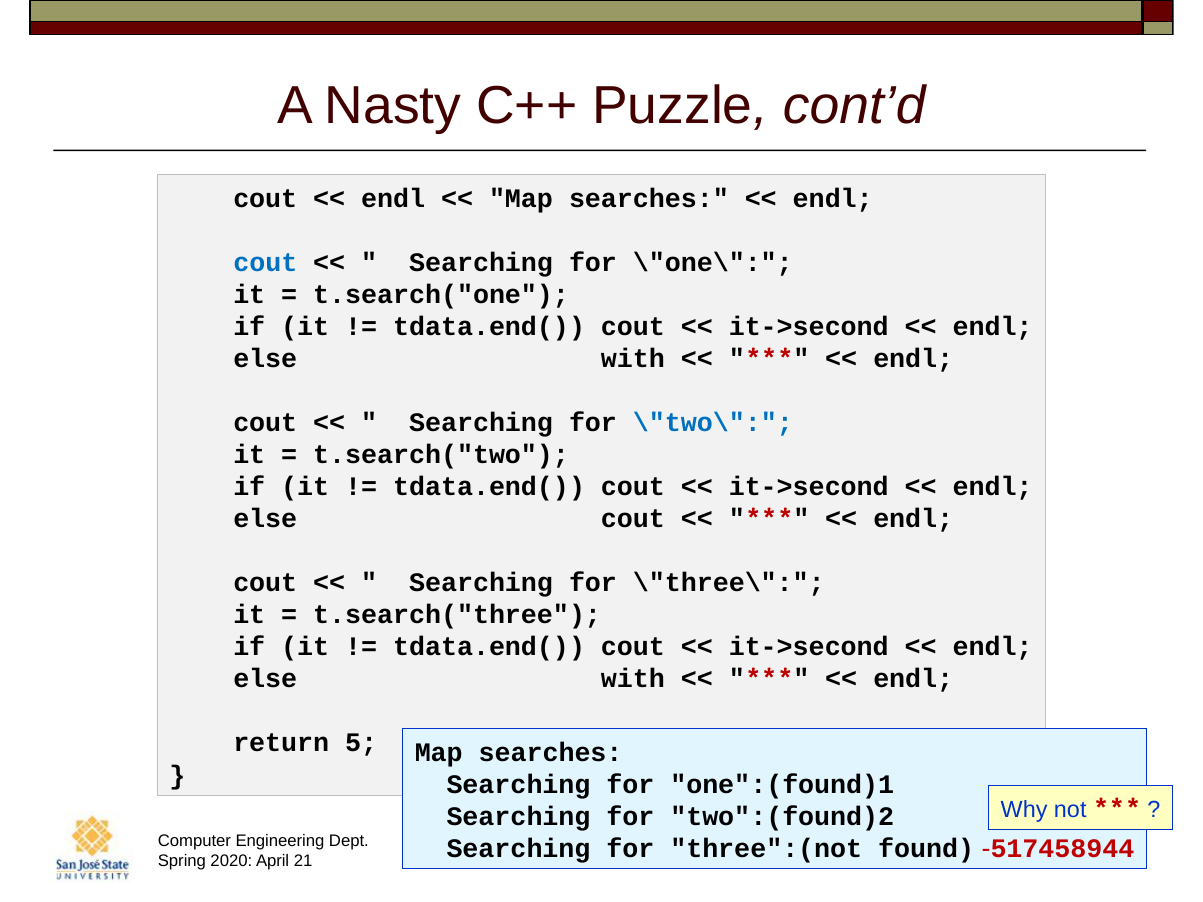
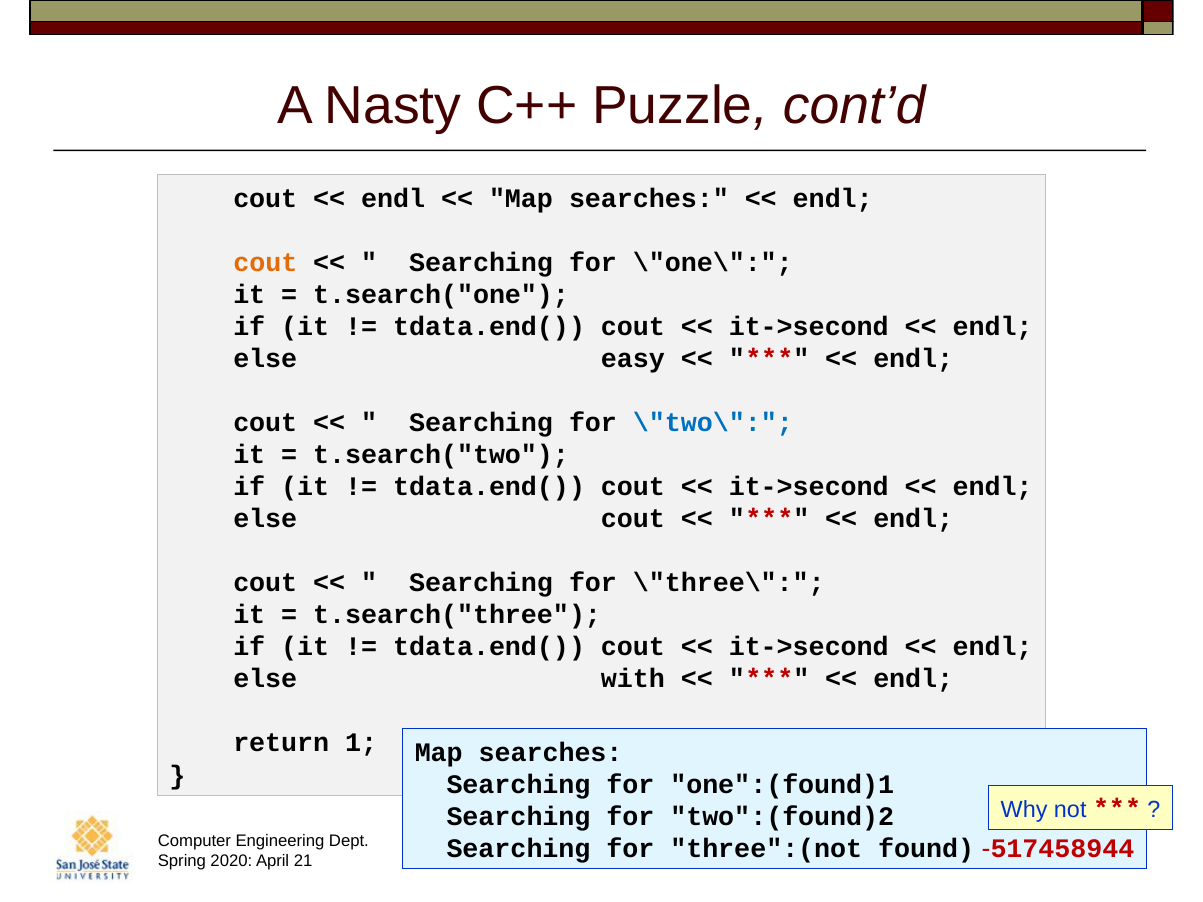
cout colour: blue -> orange (265, 262)
with: with -> easy (633, 359)
return 5: 5 -> 1 (361, 743)
